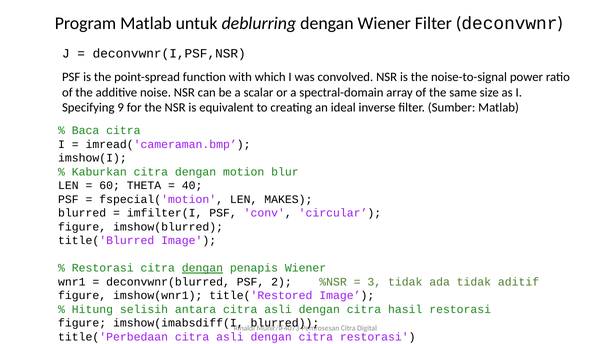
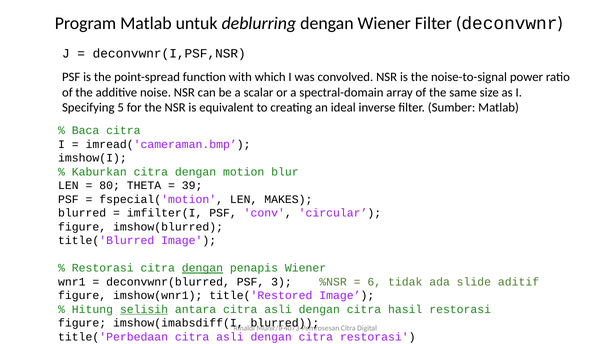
9: 9 -> 5 (121, 108)
60: 60 -> 80 (110, 185)
40: 40 -> 39 (192, 185)
2: 2 -> 3 (281, 282)
3: 3 -> 6 (374, 282)
ada tidak: tidak -> slide (474, 282)
selisih underline: none -> present (144, 309)
